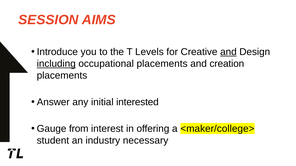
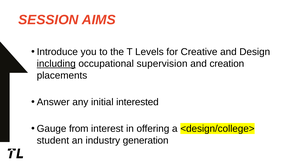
and underline: present -> none (228, 52)
occupational placements: placements -> supervision (162, 64)
<maker/college>: <maker/college> -> <design/college> (217, 129)
necessary: necessary -> generation (146, 141)
